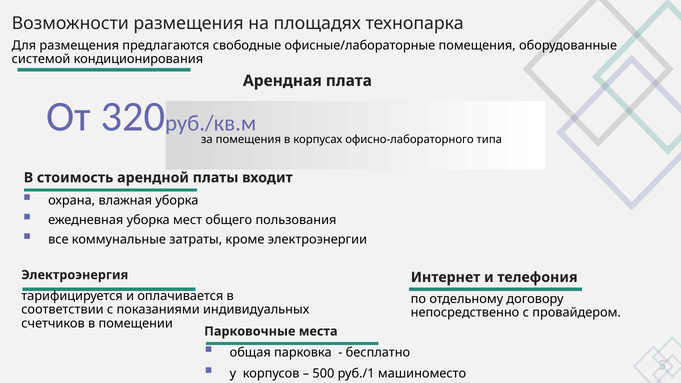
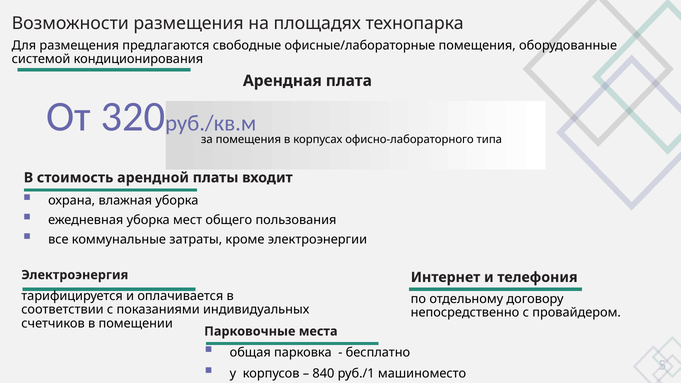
500: 500 -> 840 (323, 374)
